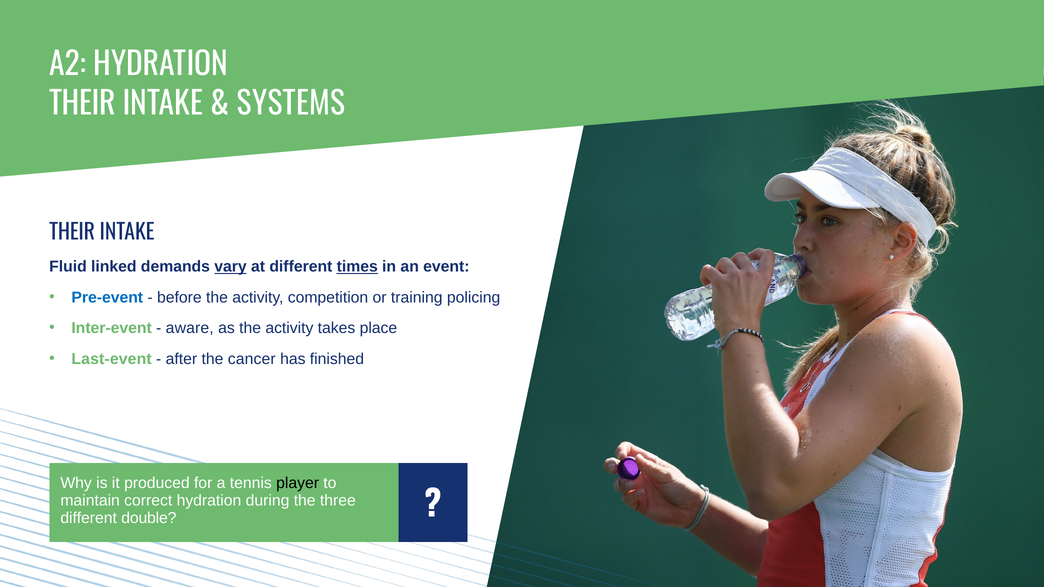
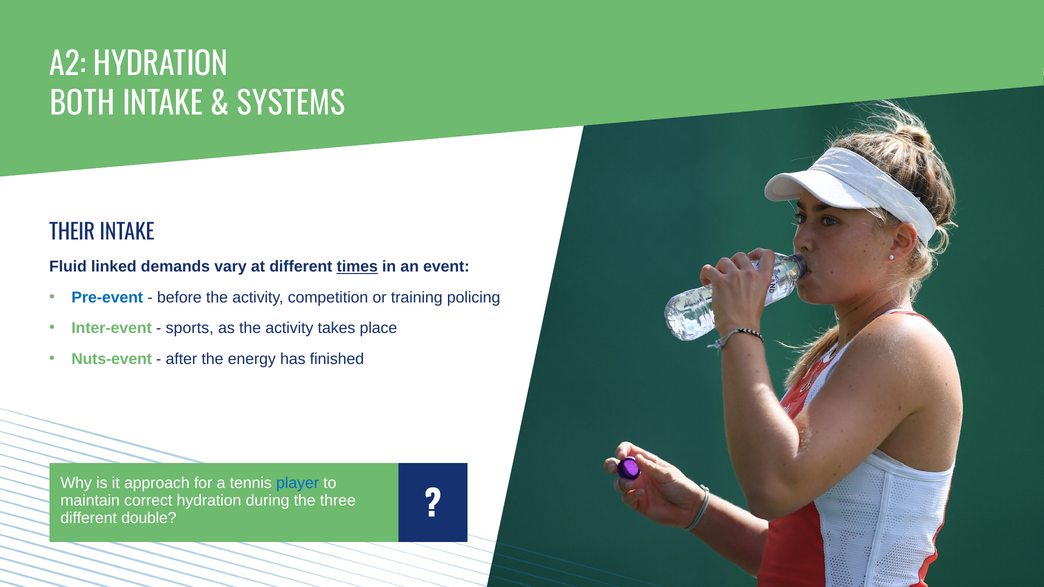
THEIR: THEIR -> BOTH (82, 104)
vary underline: present -> none (231, 267)
aware: aware -> sports (190, 328)
Last-event: Last-event -> Nuts-event (112, 359)
cancer: cancer -> energy (252, 359)
produced: produced -> approach (157, 483)
player colour: black -> blue (298, 483)
